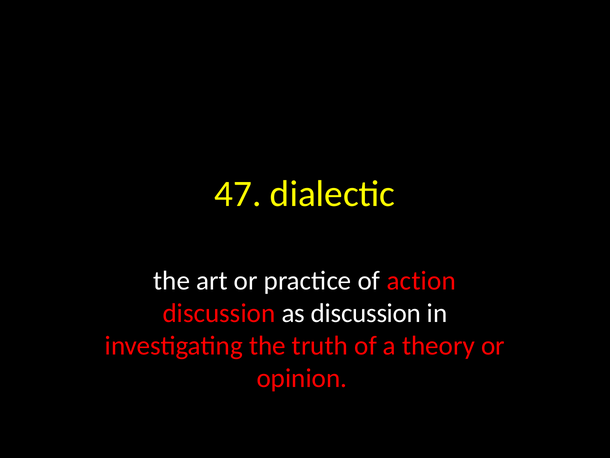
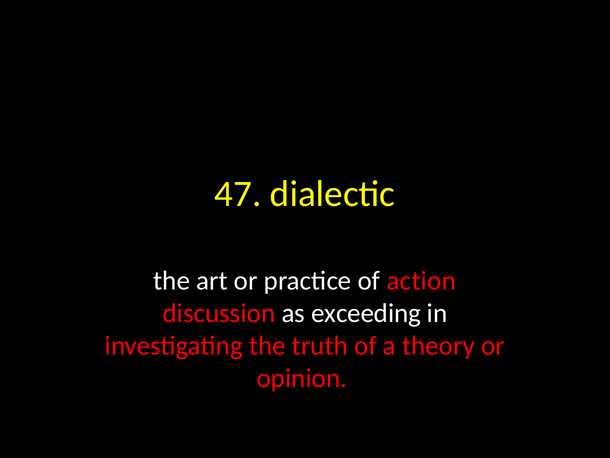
as discussion: discussion -> exceeding (366, 313)
